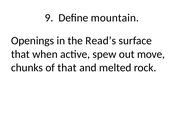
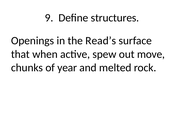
mountain: mountain -> structures (115, 18)
of that: that -> year (67, 68)
